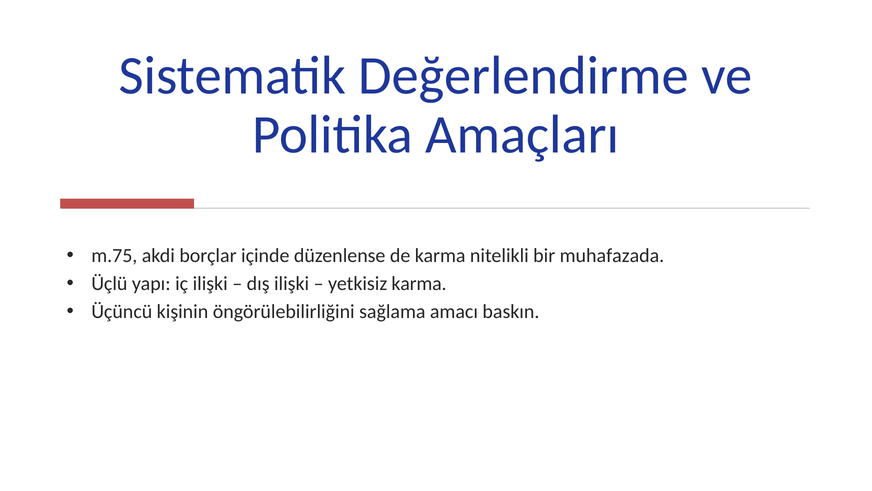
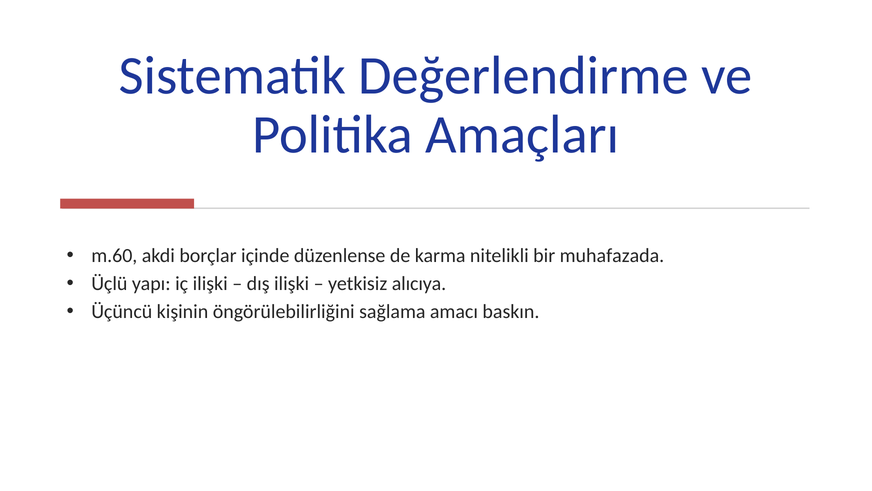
m.75: m.75 -> m.60 (114, 255)
yetkisiz karma: karma -> alıcıya (419, 283)
